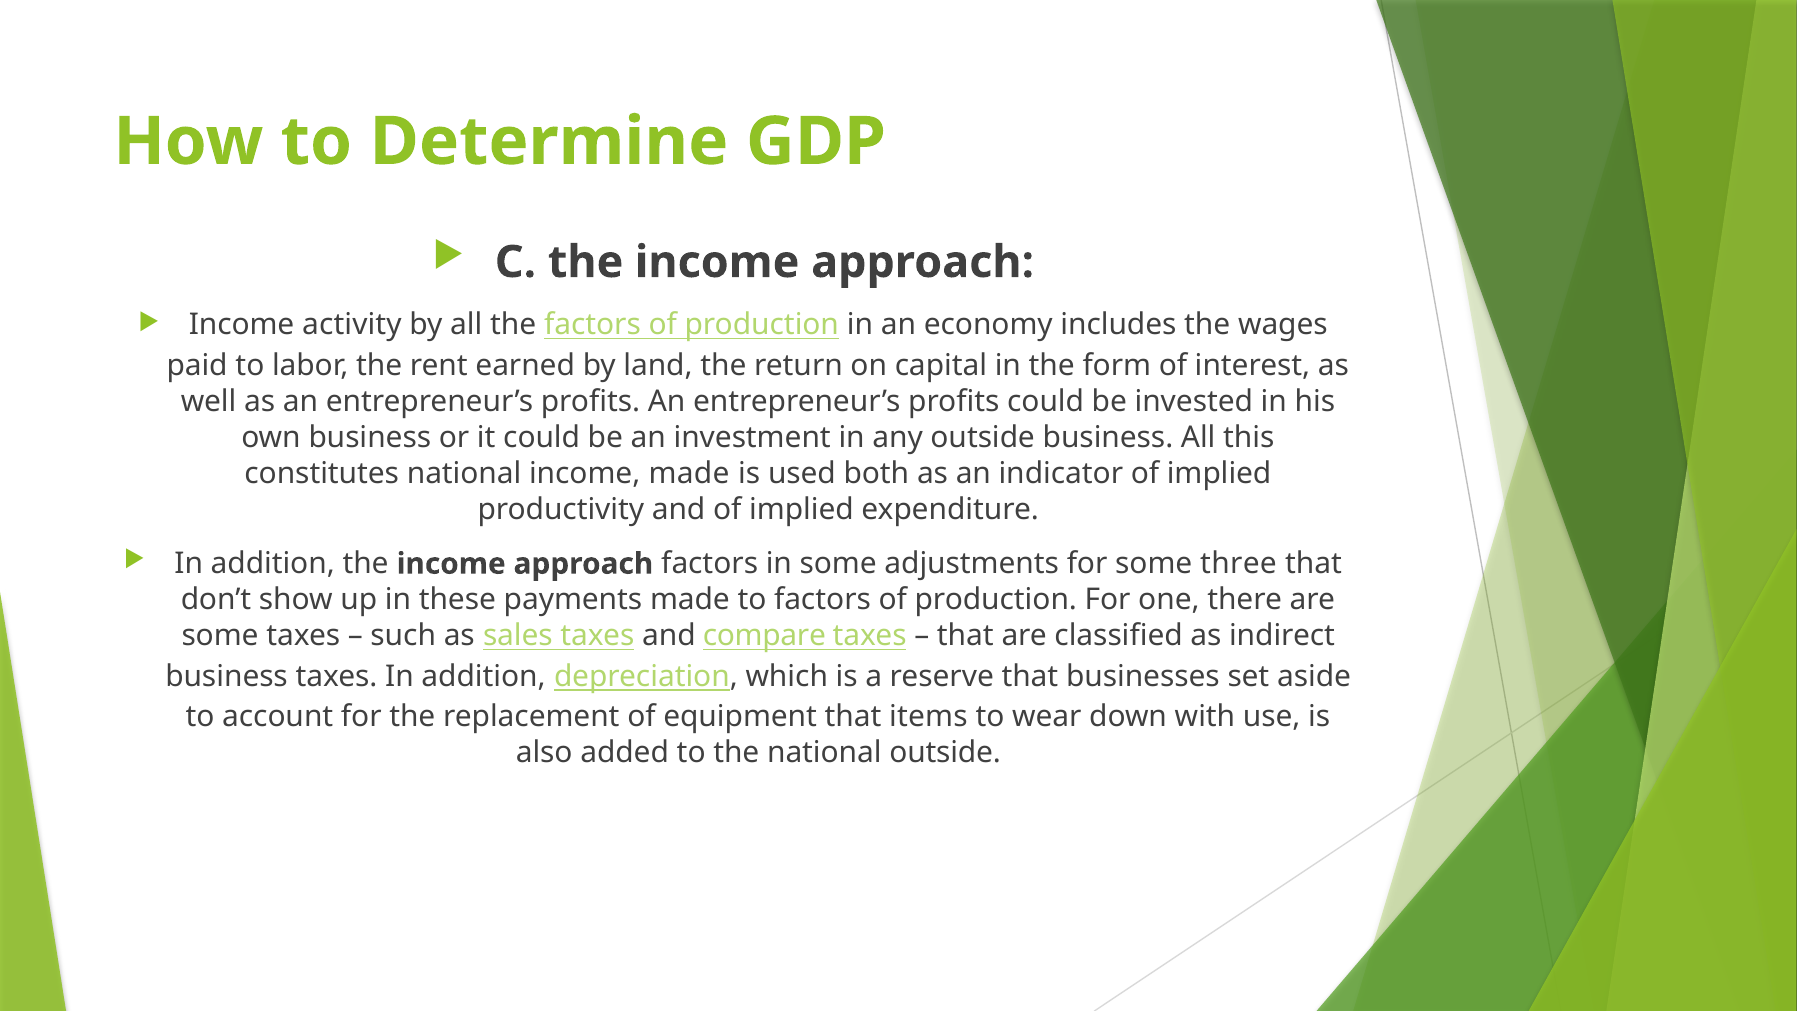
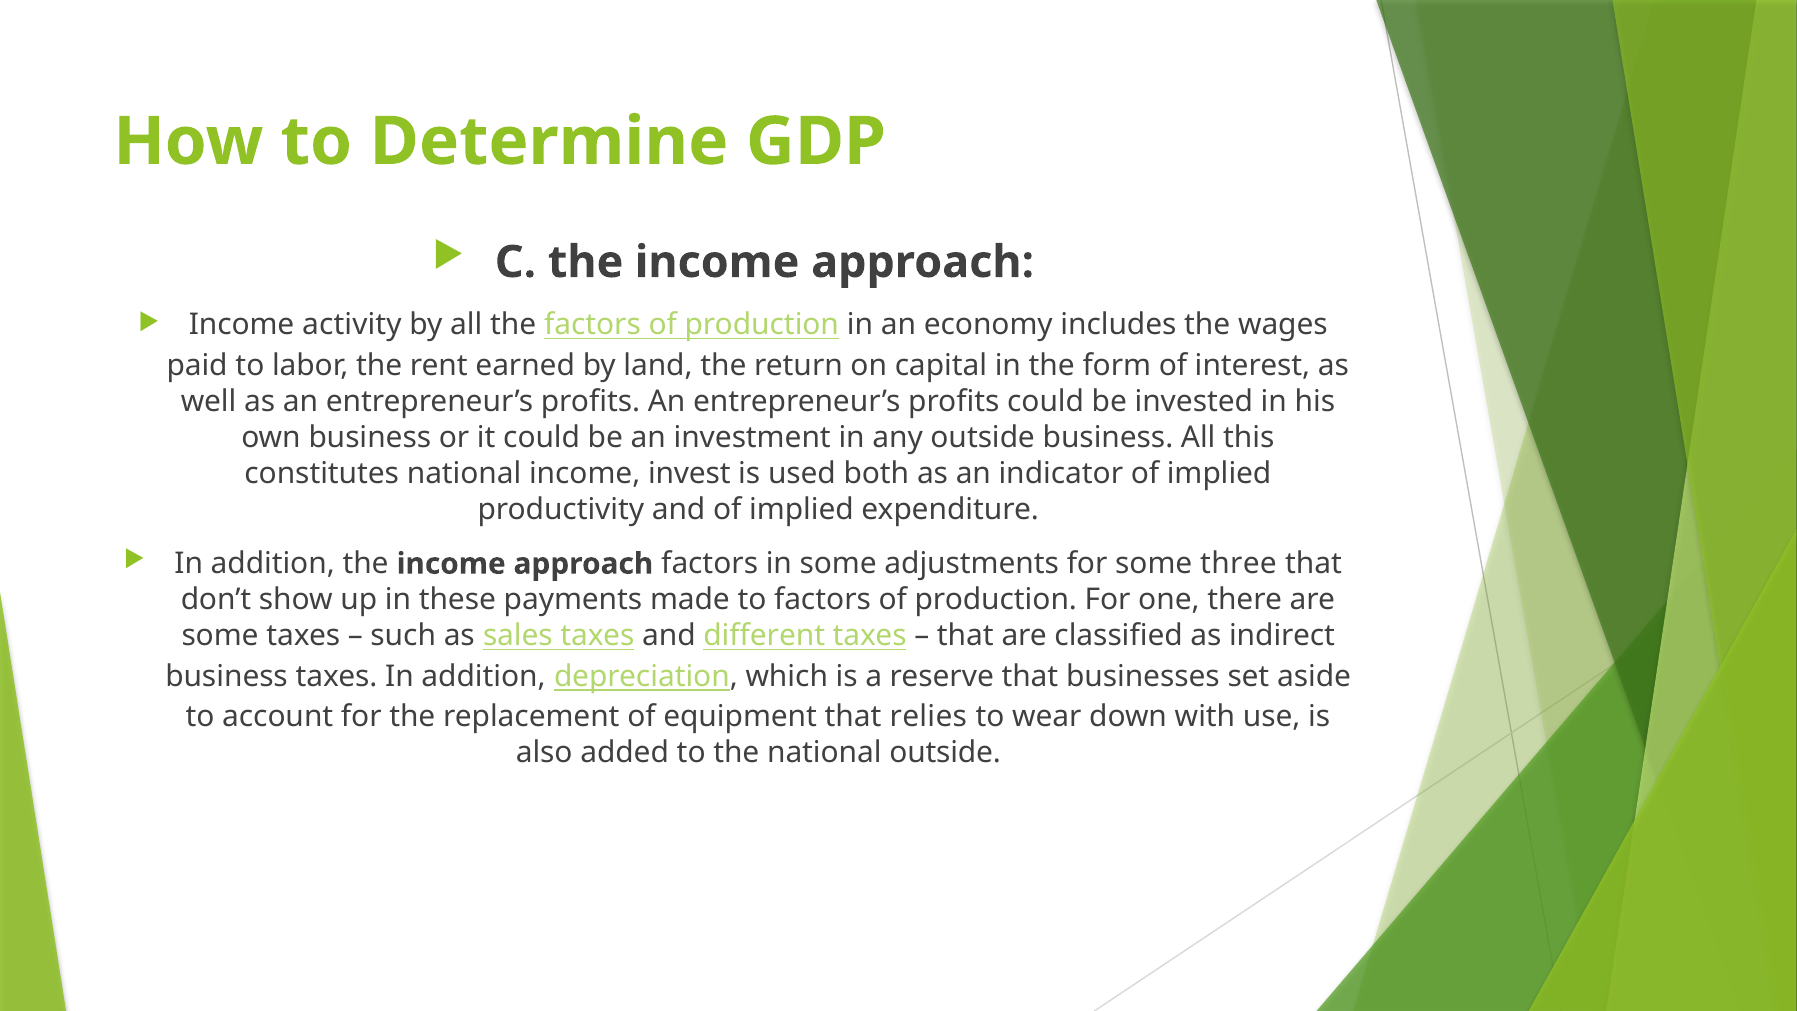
income made: made -> invest (689, 473)
compare: compare -> different (764, 636)
items: items -> relies (928, 717)
